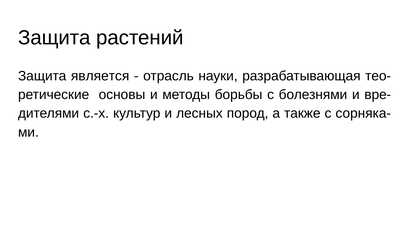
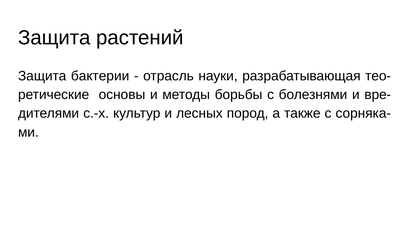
является: является -> бактерии (100, 76)
